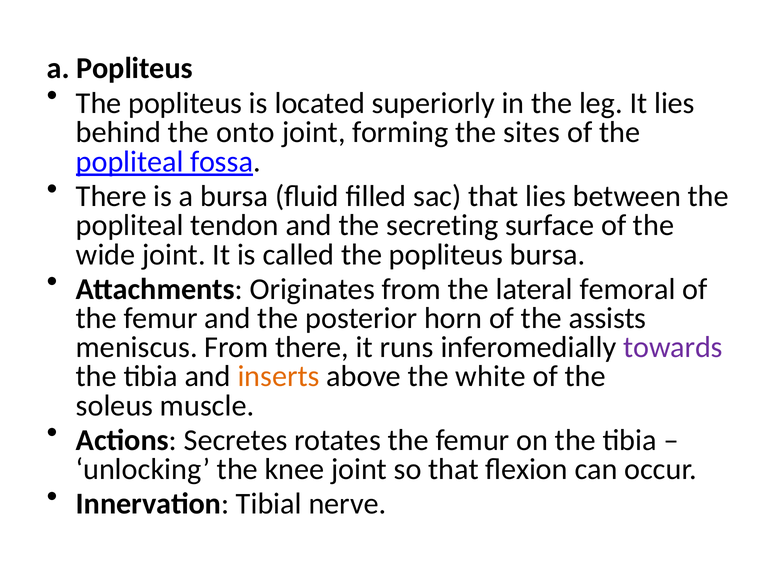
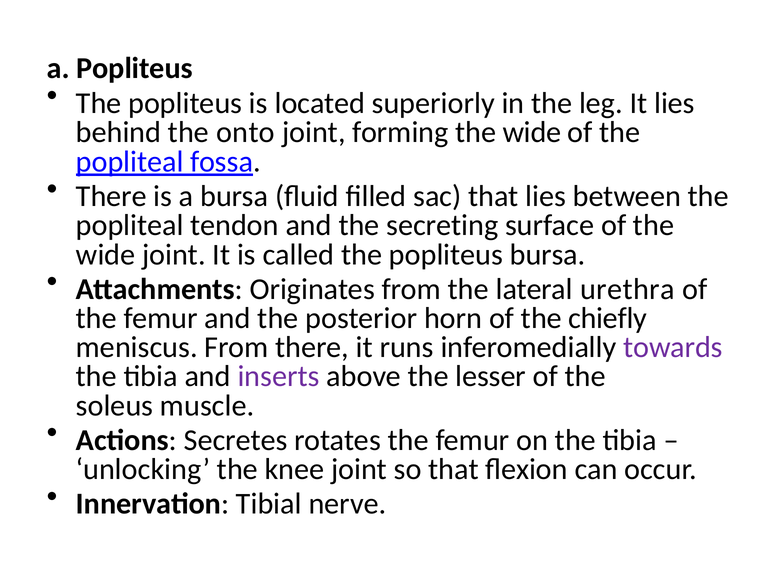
forming the sites: sites -> wide (532, 132)
femoral: femoral -> urethra (627, 289)
assists: assists -> chiefly (608, 318)
inserts colour: orange -> purple (279, 376)
white: white -> lesser (491, 376)
